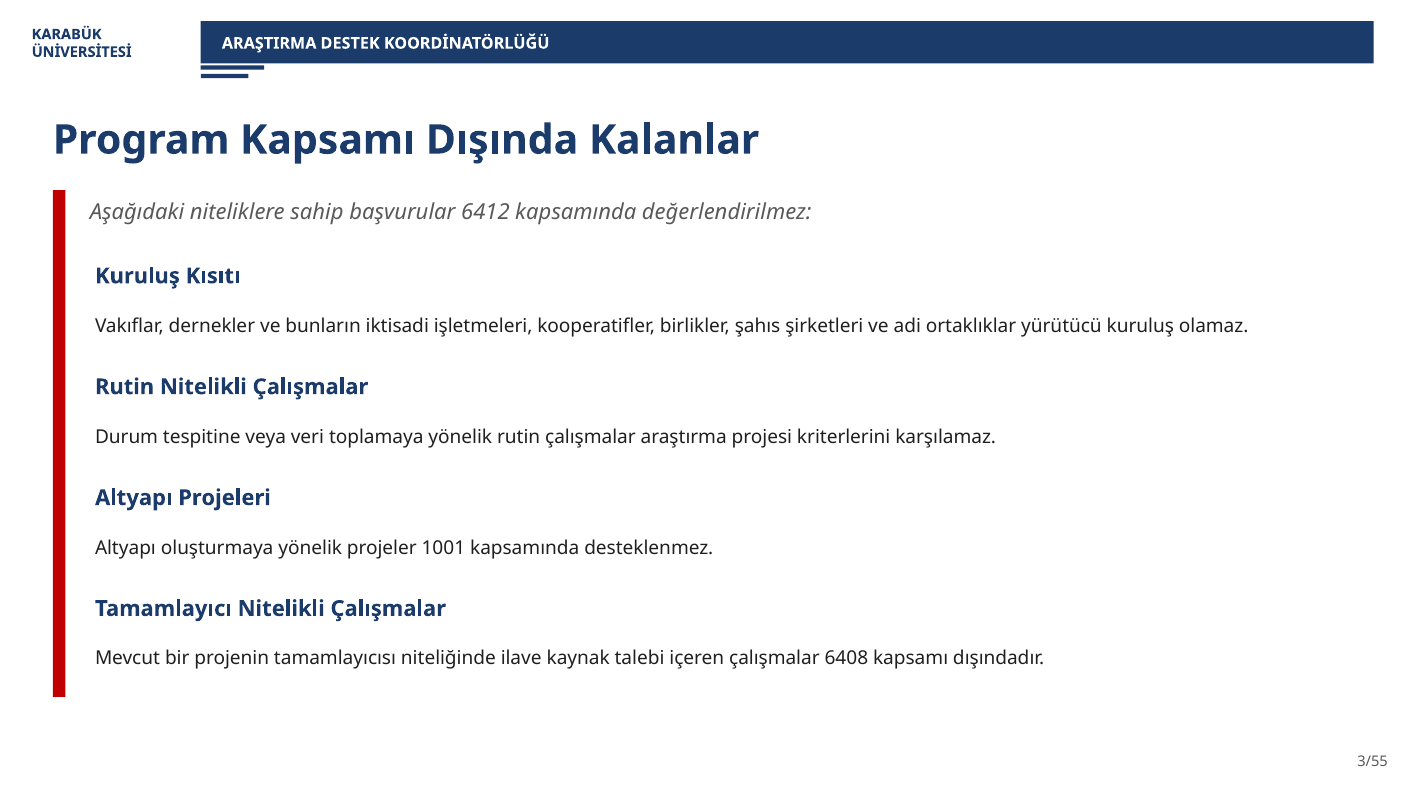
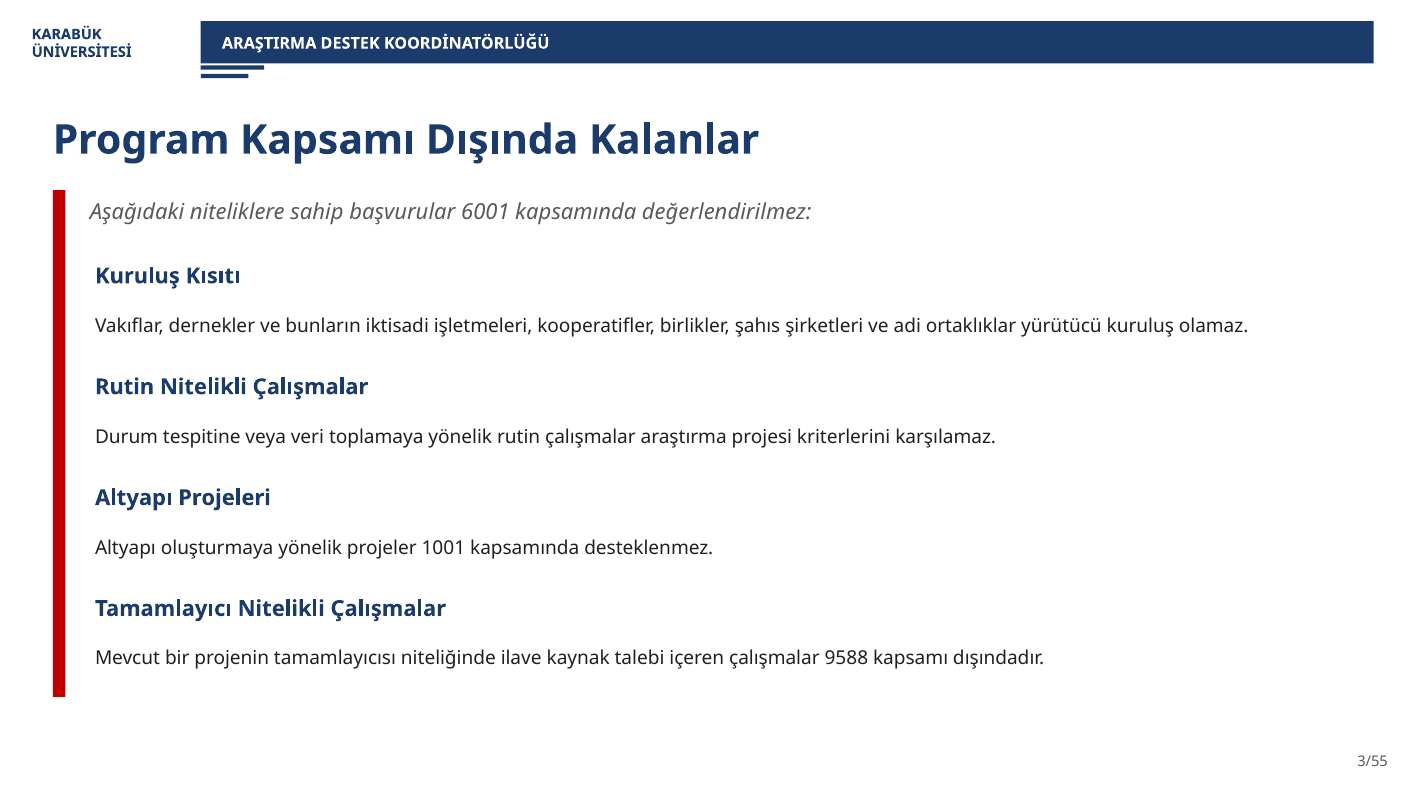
6412: 6412 -> 6001 (485, 213)
6408: 6408 -> 9588 (846, 659)
